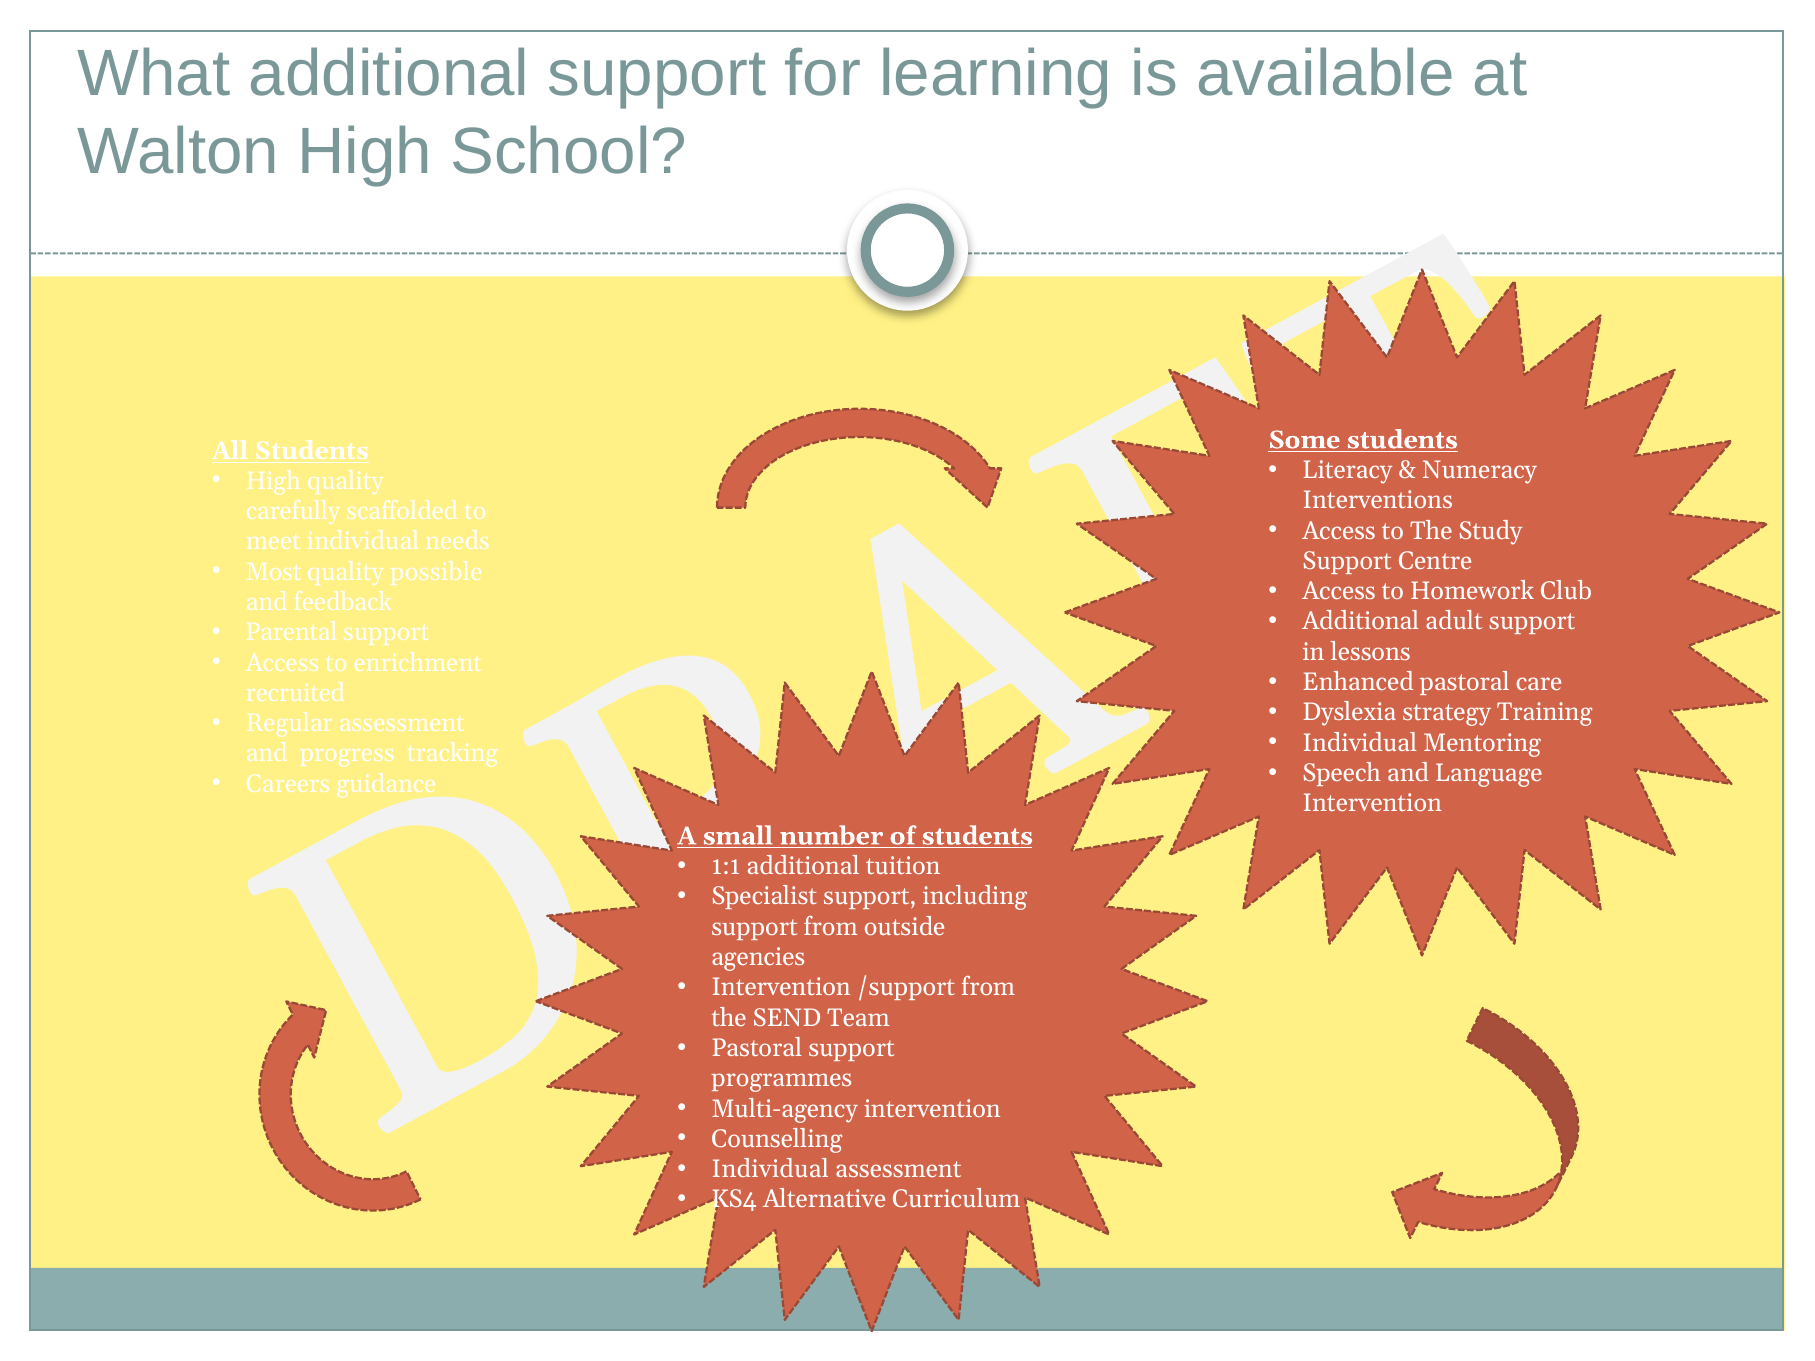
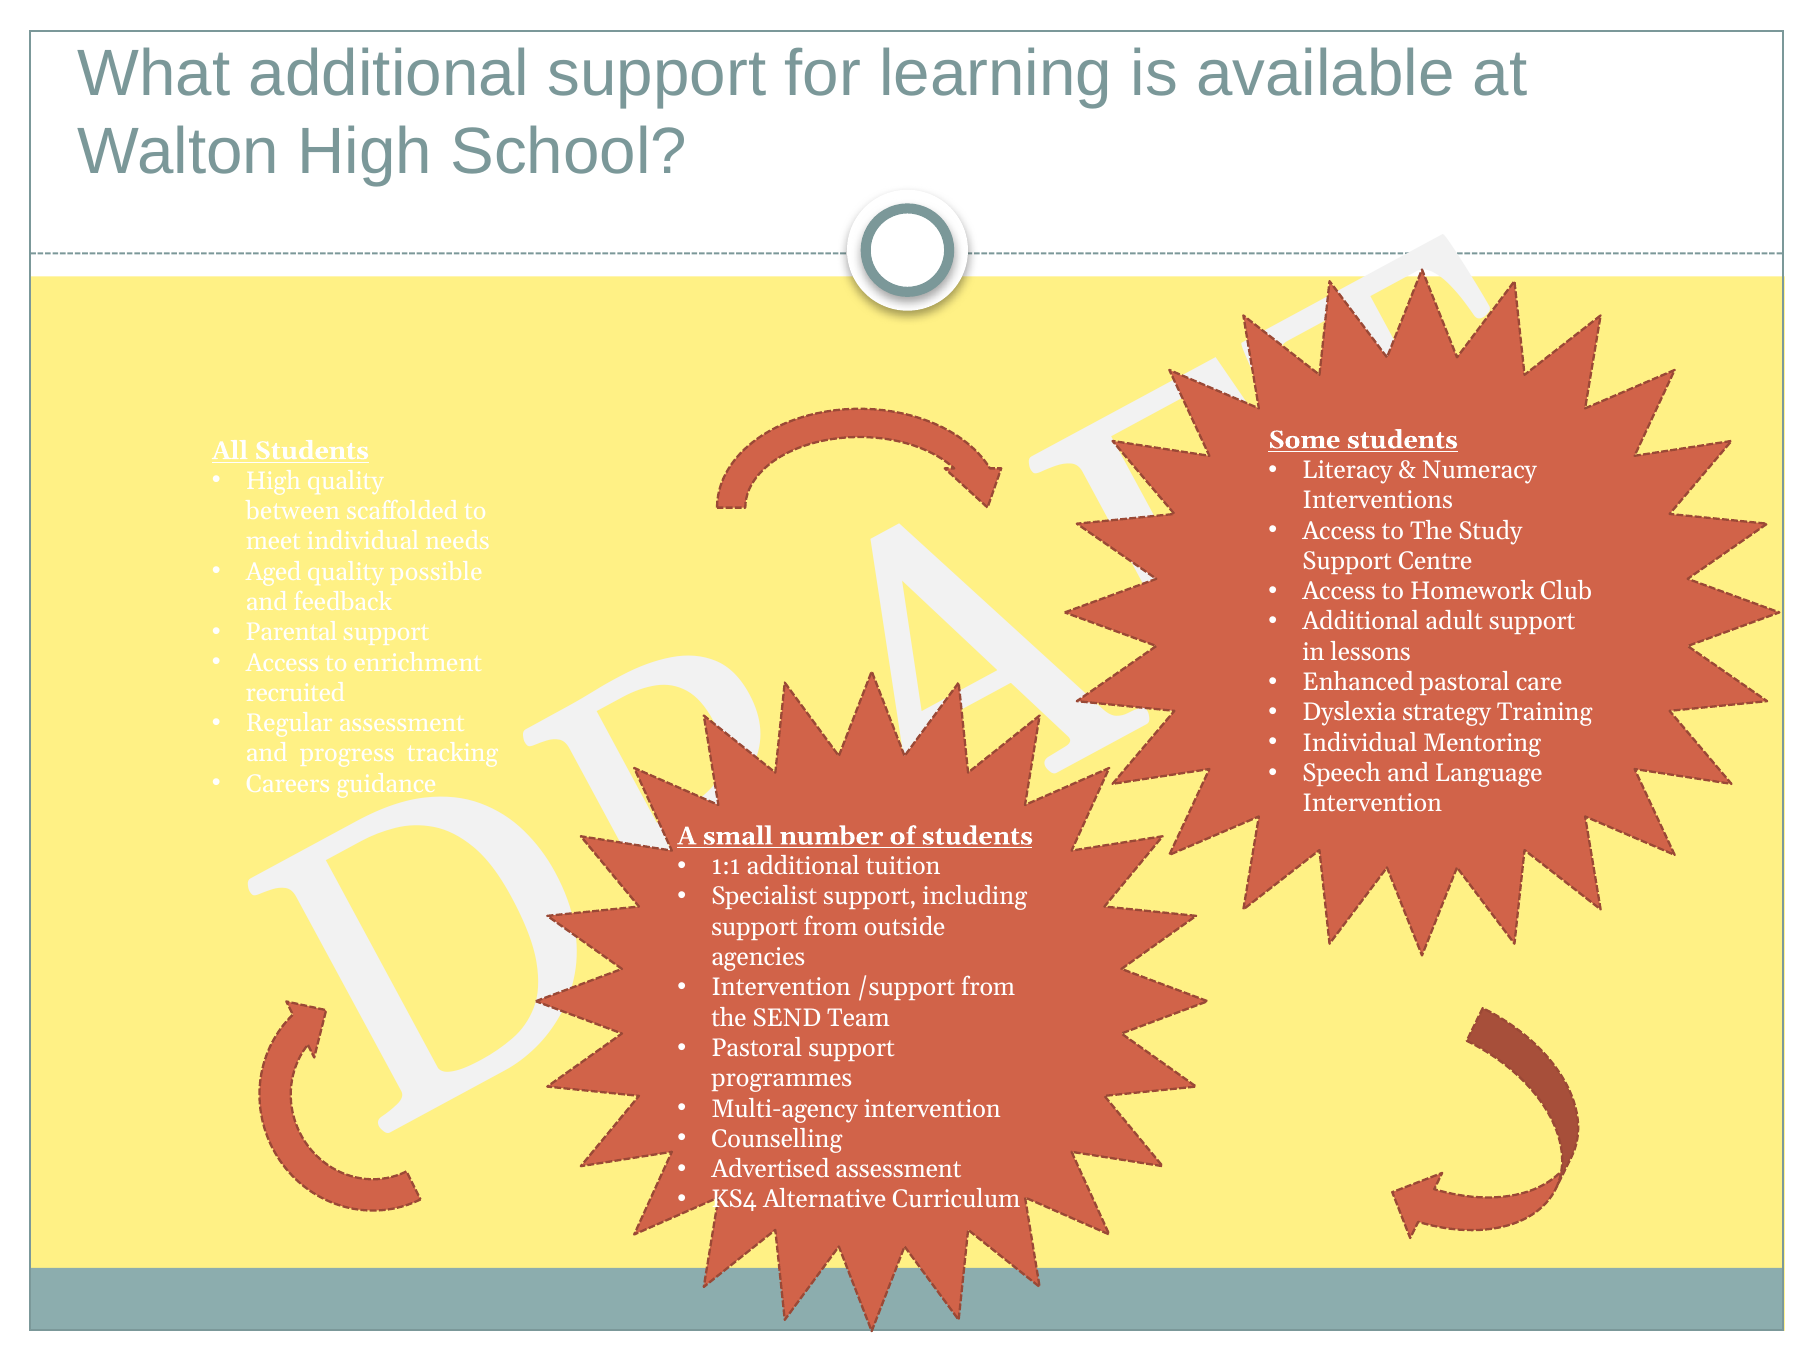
carefully: carefully -> between (293, 511)
Most: Most -> Aged (274, 572)
Individual: Individual -> Advertised (770, 1169)
